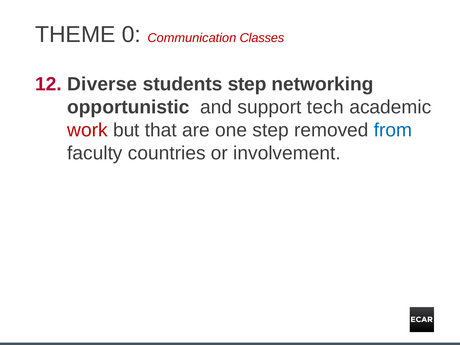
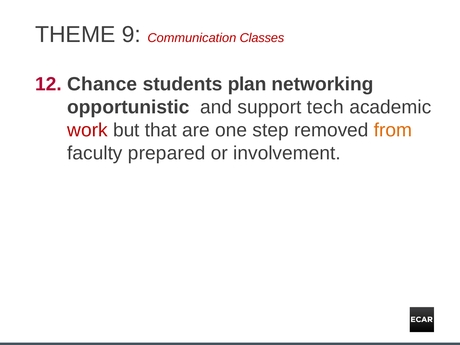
0: 0 -> 9 (131, 35)
Diverse: Diverse -> Chance (102, 84)
students step: step -> plan (247, 84)
from colour: blue -> orange (393, 130)
countries: countries -> prepared (167, 153)
